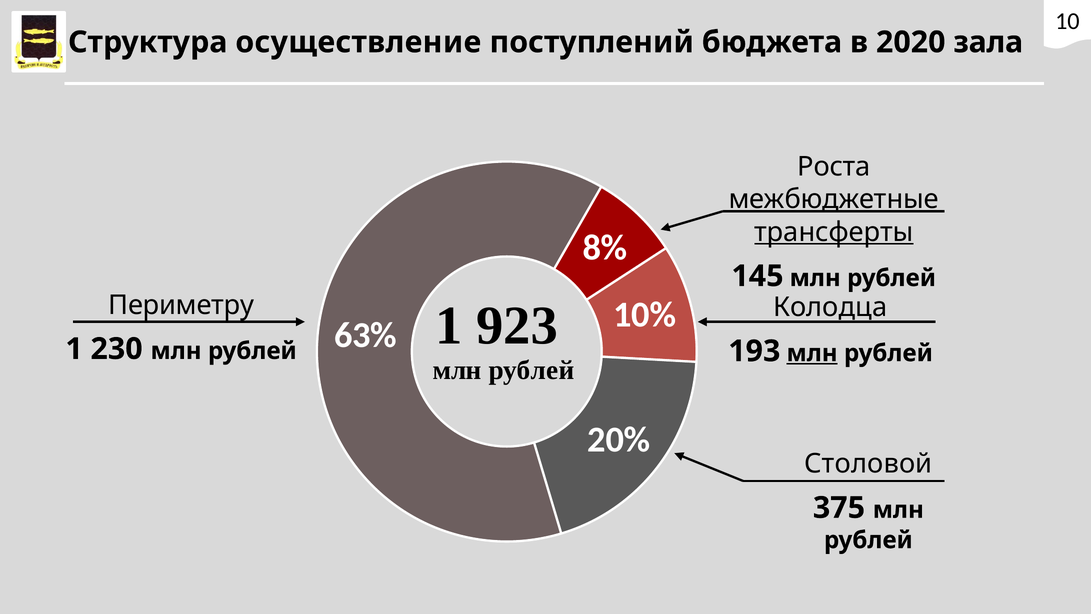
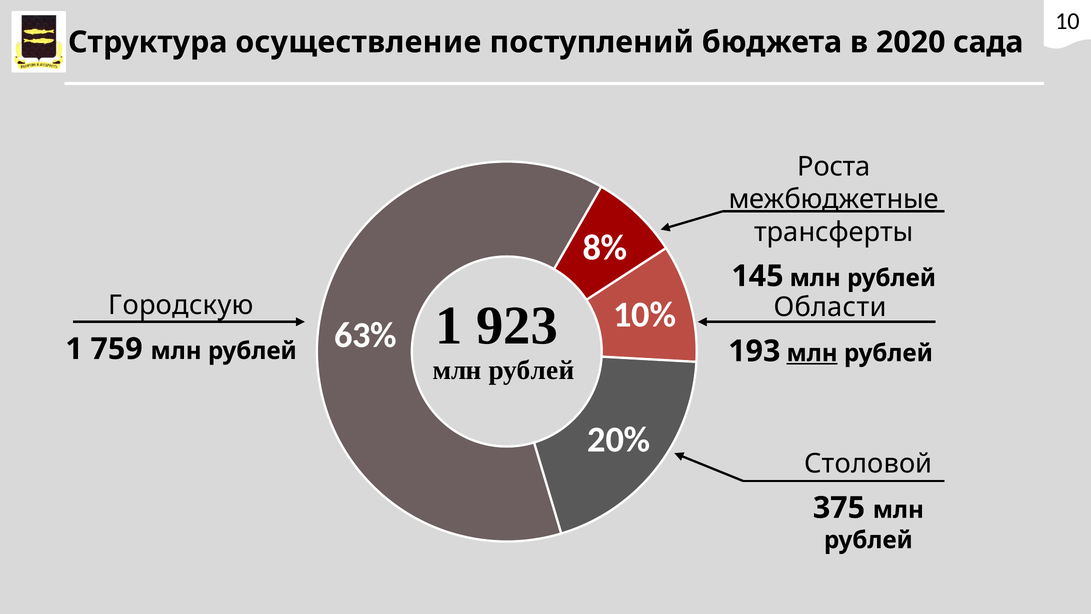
зала: зала -> сада (988, 42)
трансферты underline: present -> none (834, 232)
Периметру: Периметру -> Городскую (181, 305)
Колодца: Колодца -> Области (830, 307)
230: 230 -> 759 (117, 349)
